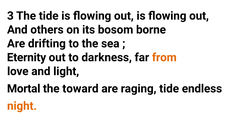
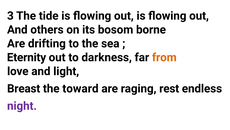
Mortal: Mortal -> Breast (24, 88)
raging tide: tide -> rest (169, 88)
night colour: orange -> purple (22, 105)
